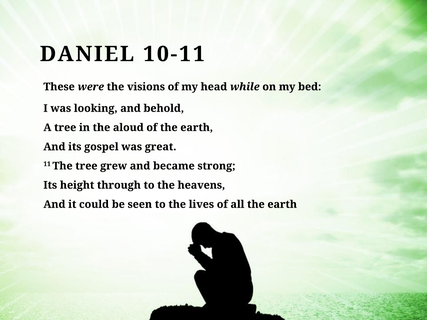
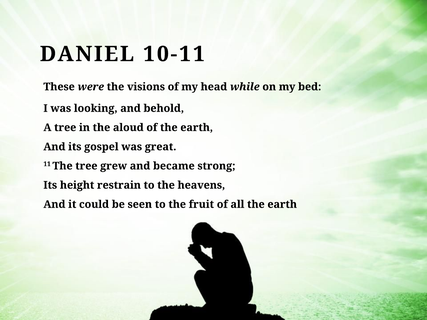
through: through -> restrain (119, 185)
lives: lives -> fruit (201, 205)
